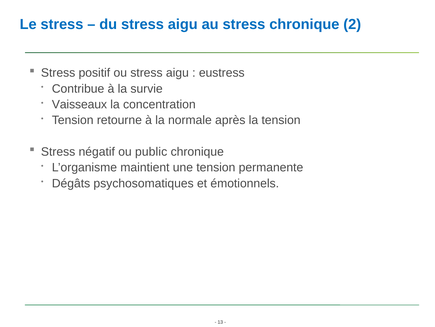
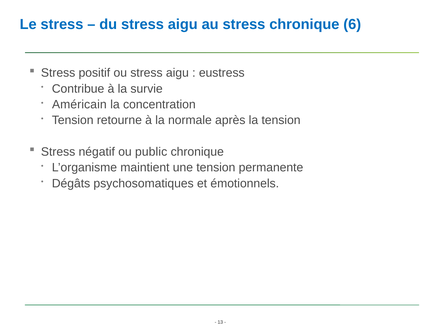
2: 2 -> 6 (352, 24)
Vaisseaux: Vaisseaux -> Américain (79, 104)
